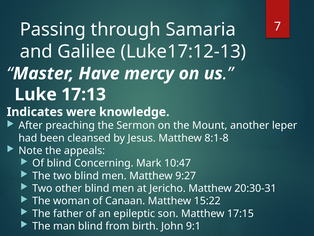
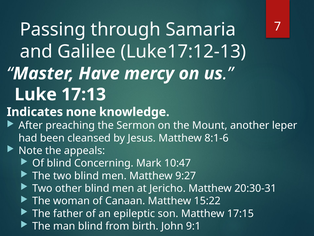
were: were -> none (81, 112)
8:1-8: 8:1-8 -> 8:1-6 (217, 138)
